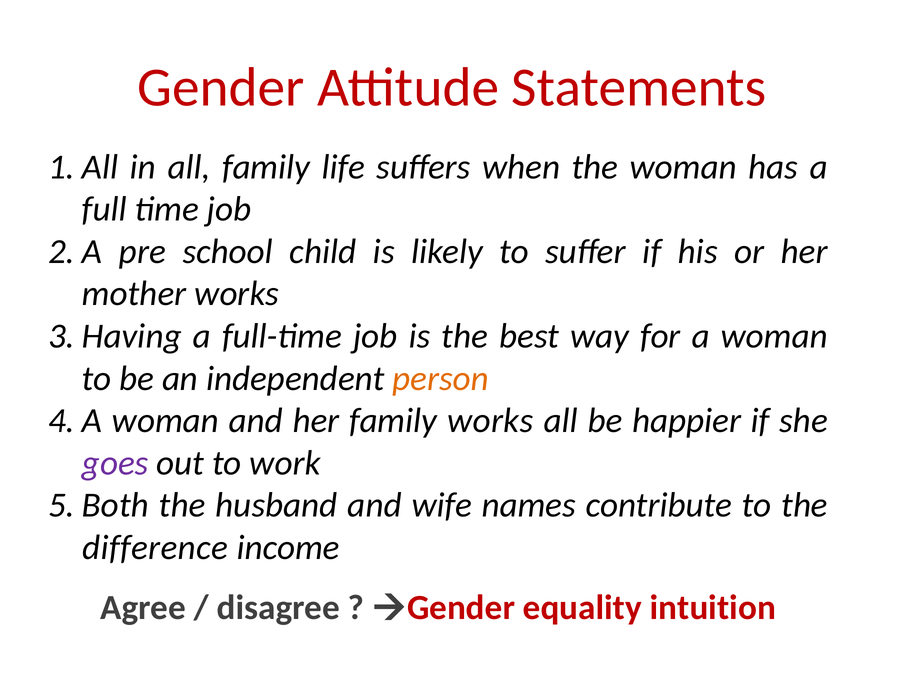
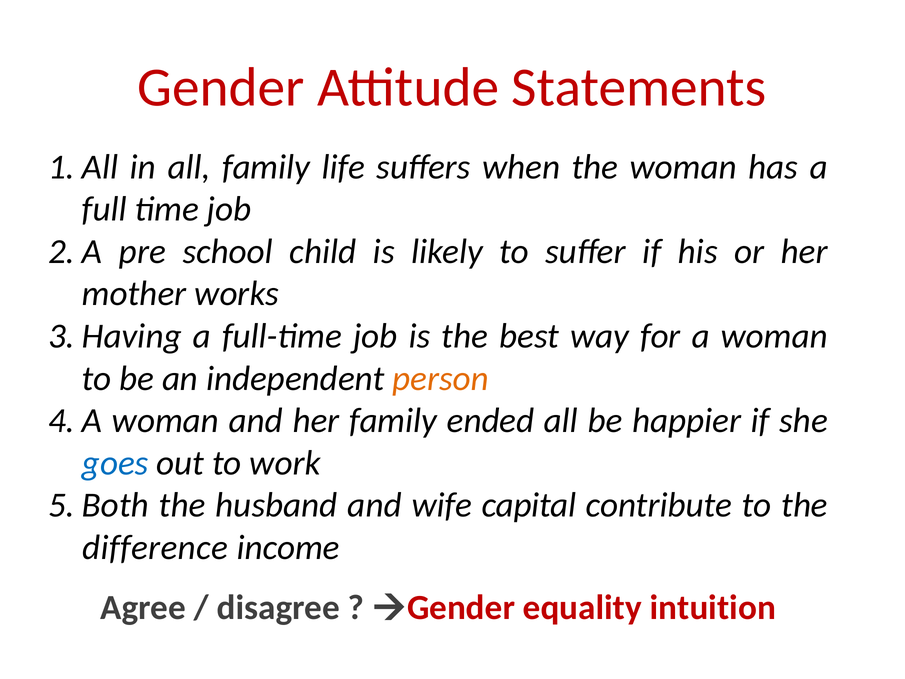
family works: works -> ended (491, 421)
goes colour: purple -> blue (115, 463)
names: names -> capital (529, 505)
